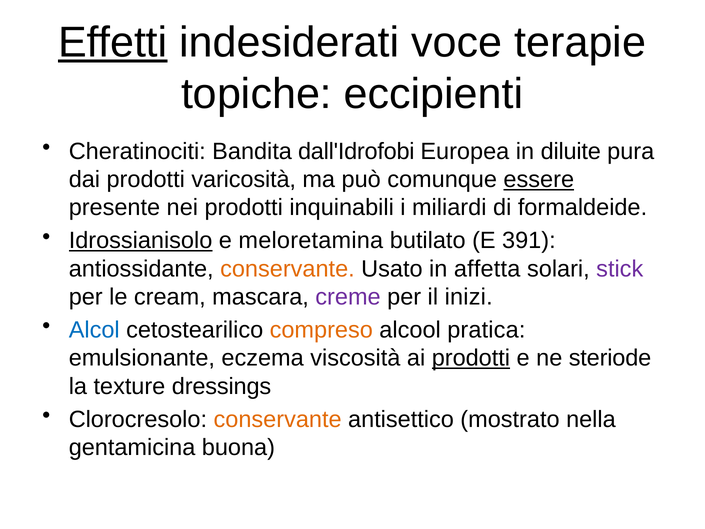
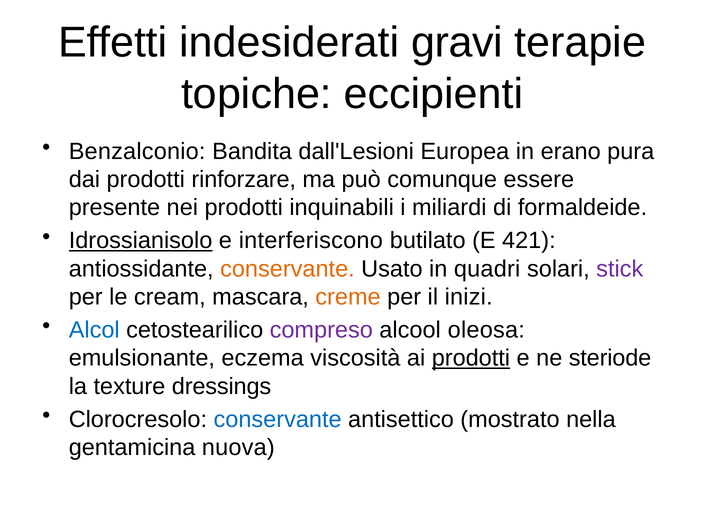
Effetti underline: present -> none (113, 42)
voce: voce -> gravi (457, 42)
Cheratinociti: Cheratinociti -> Benzalconio (137, 151)
dall'Idrofobi: dall'Idrofobi -> dall'Lesioni (356, 151)
diluite: diluite -> erano (571, 151)
varicosità: varicosità -> rinforzare (244, 179)
essere underline: present -> none (539, 179)
meloretamina: meloretamina -> interferiscono (311, 241)
391: 391 -> 421 (529, 241)
affetta: affetta -> quadri (487, 269)
creme colour: purple -> orange (348, 297)
compreso colour: orange -> purple (321, 330)
pratica: pratica -> oleosa (486, 330)
conservante colour: orange -> blue (278, 419)
buona: buona -> nuova (238, 447)
